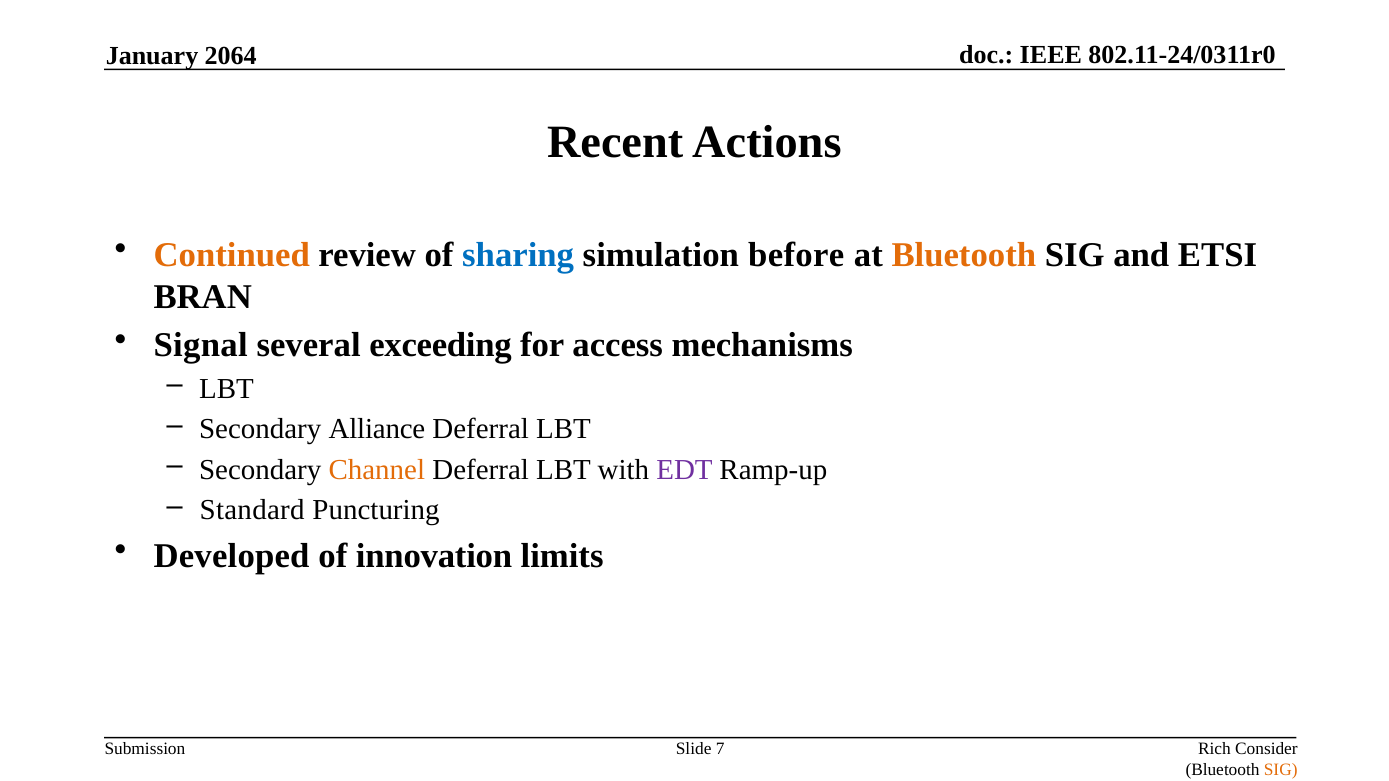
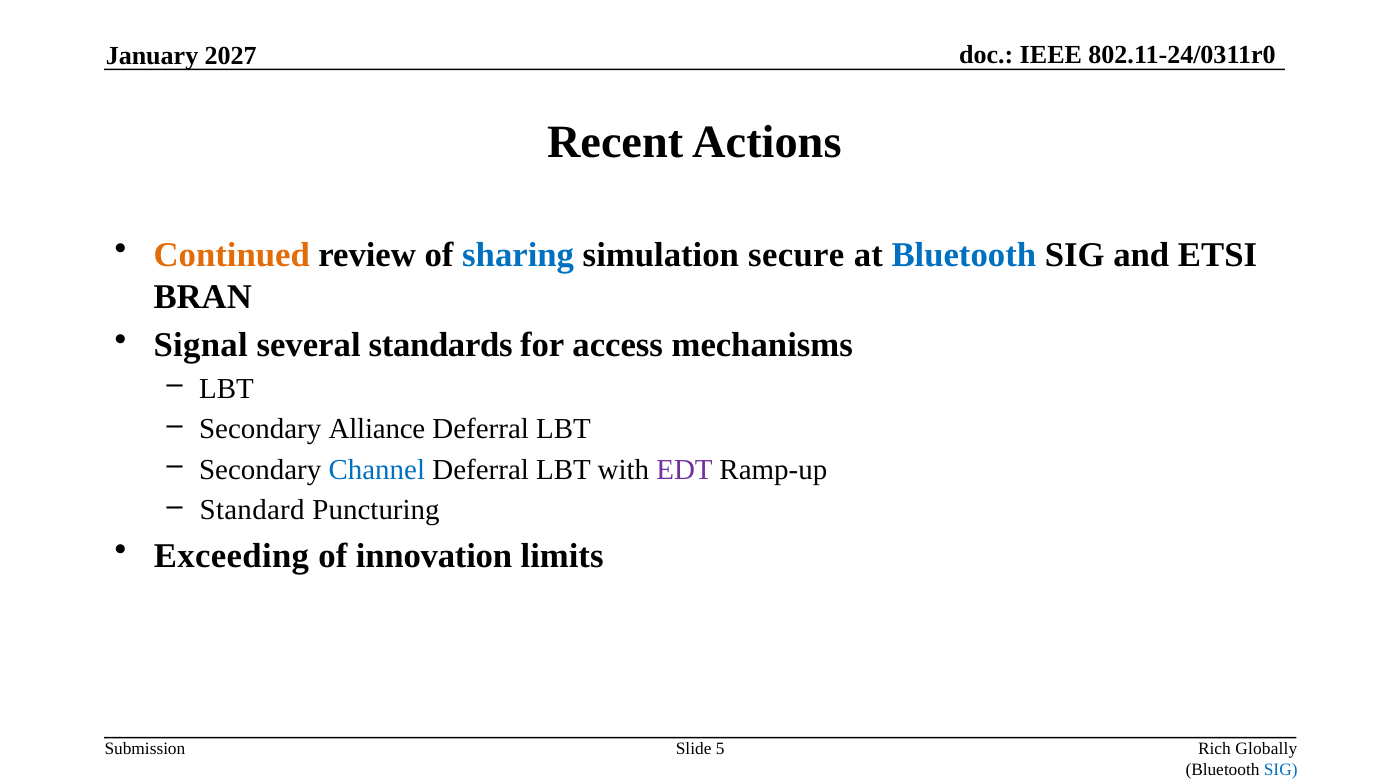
2064: 2064 -> 2027 (231, 56)
before: before -> secure (796, 255)
Bluetooth colour: orange -> blue (964, 255)
exceeding: exceeding -> standards (441, 345)
Channel colour: orange -> blue (377, 470)
Developed: Developed -> Exceeding (232, 556)
7: 7 -> 5 (720, 749)
Consider: Consider -> Globally (1266, 749)
SIG colour: orange -> blue (1281, 770)
